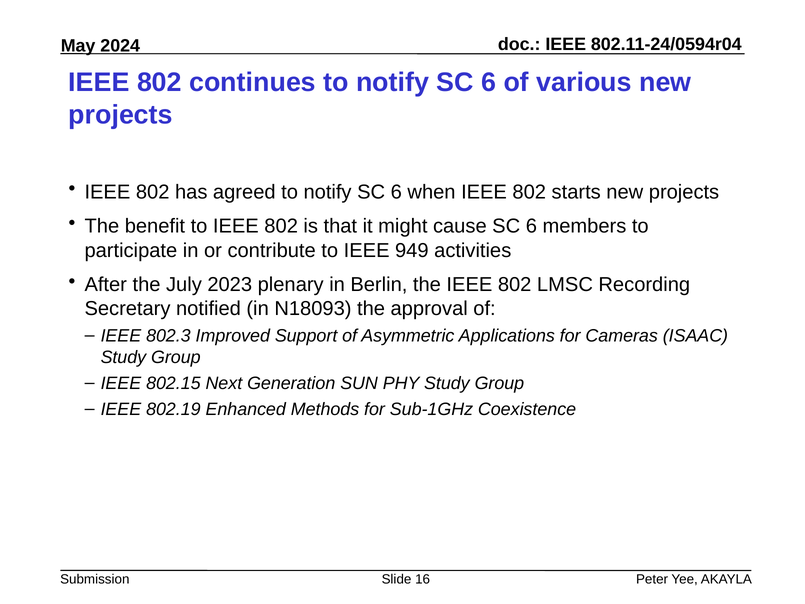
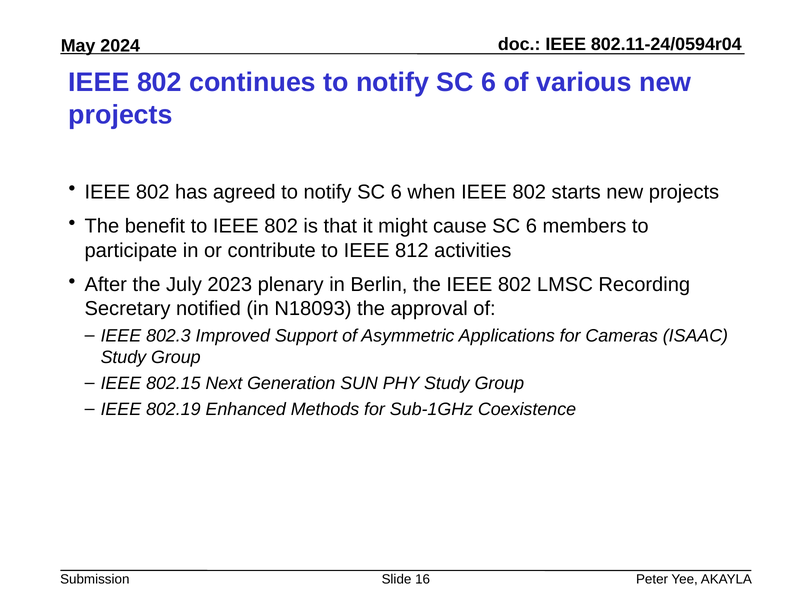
949: 949 -> 812 (412, 250)
